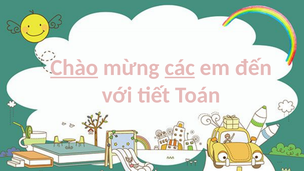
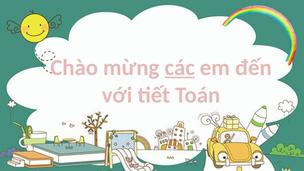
Chào underline: present -> none (74, 68)
